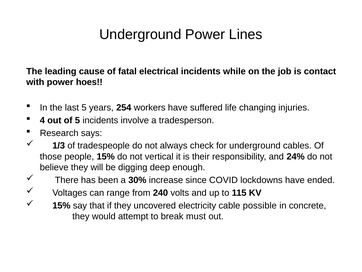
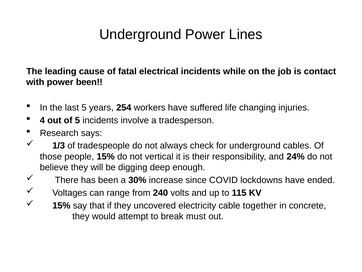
power hoes: hoes -> been (89, 82)
possible: possible -> together (260, 205)
